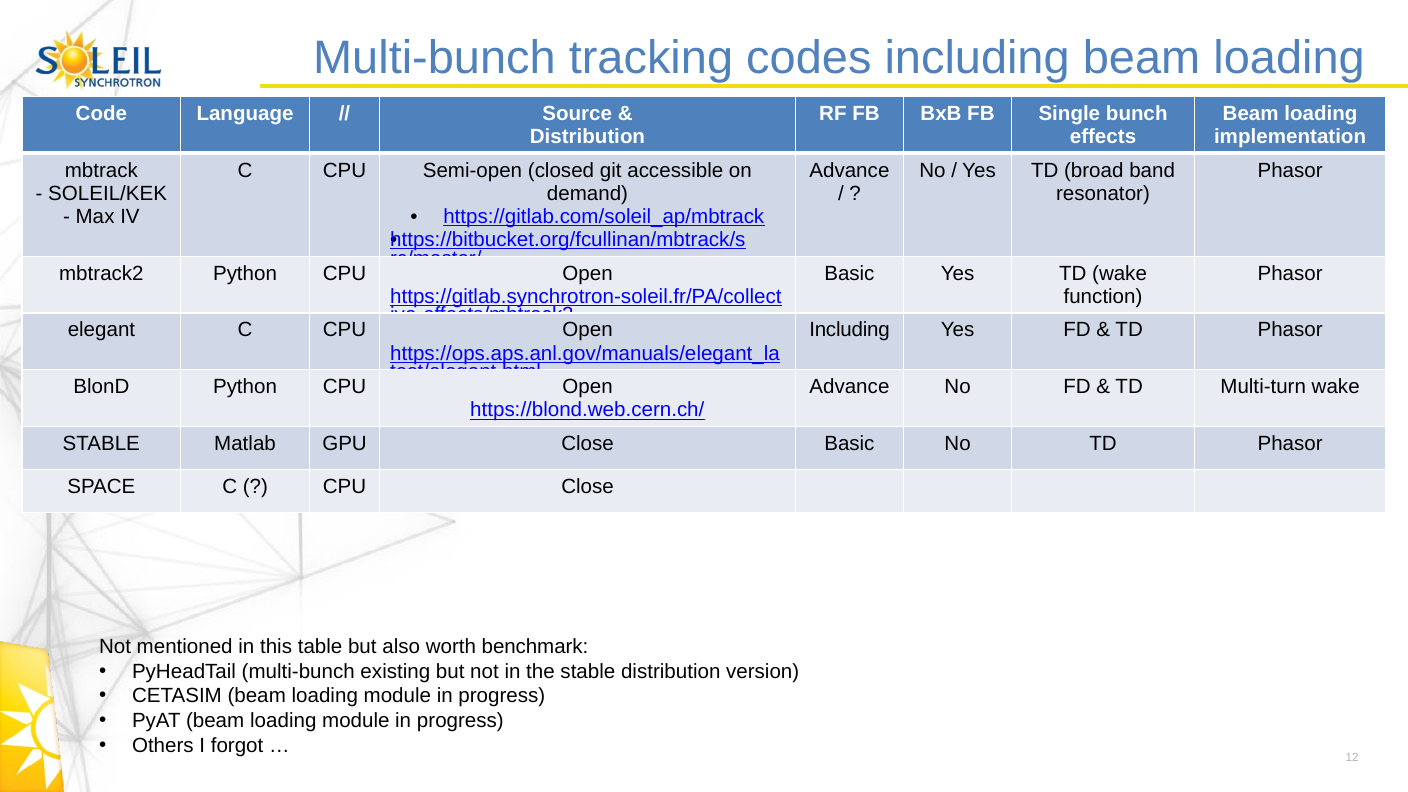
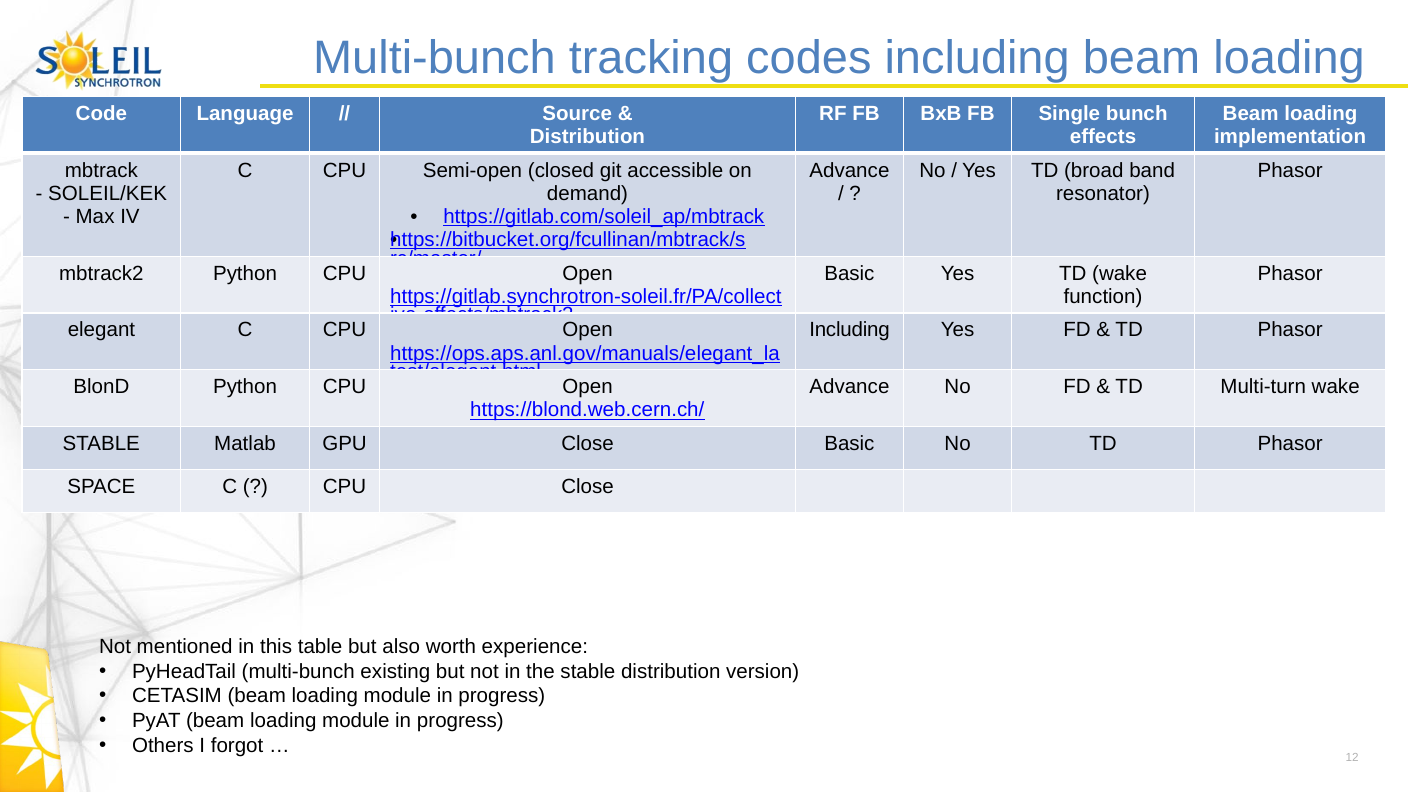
benchmark: benchmark -> experience (535, 647)
